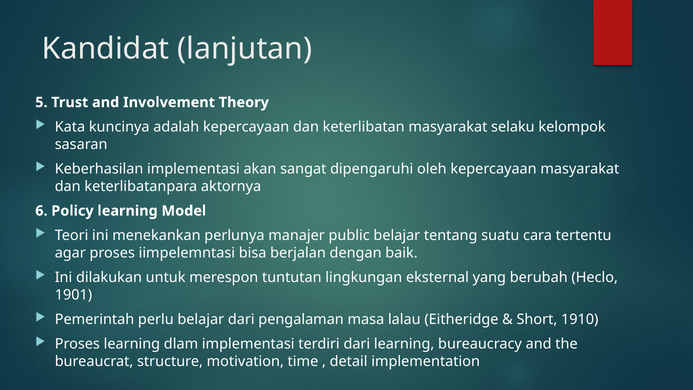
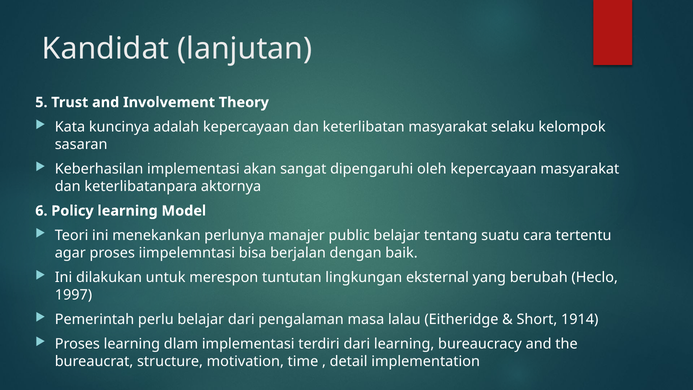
1901: 1901 -> 1997 (73, 295)
1910: 1910 -> 1914 (580, 319)
